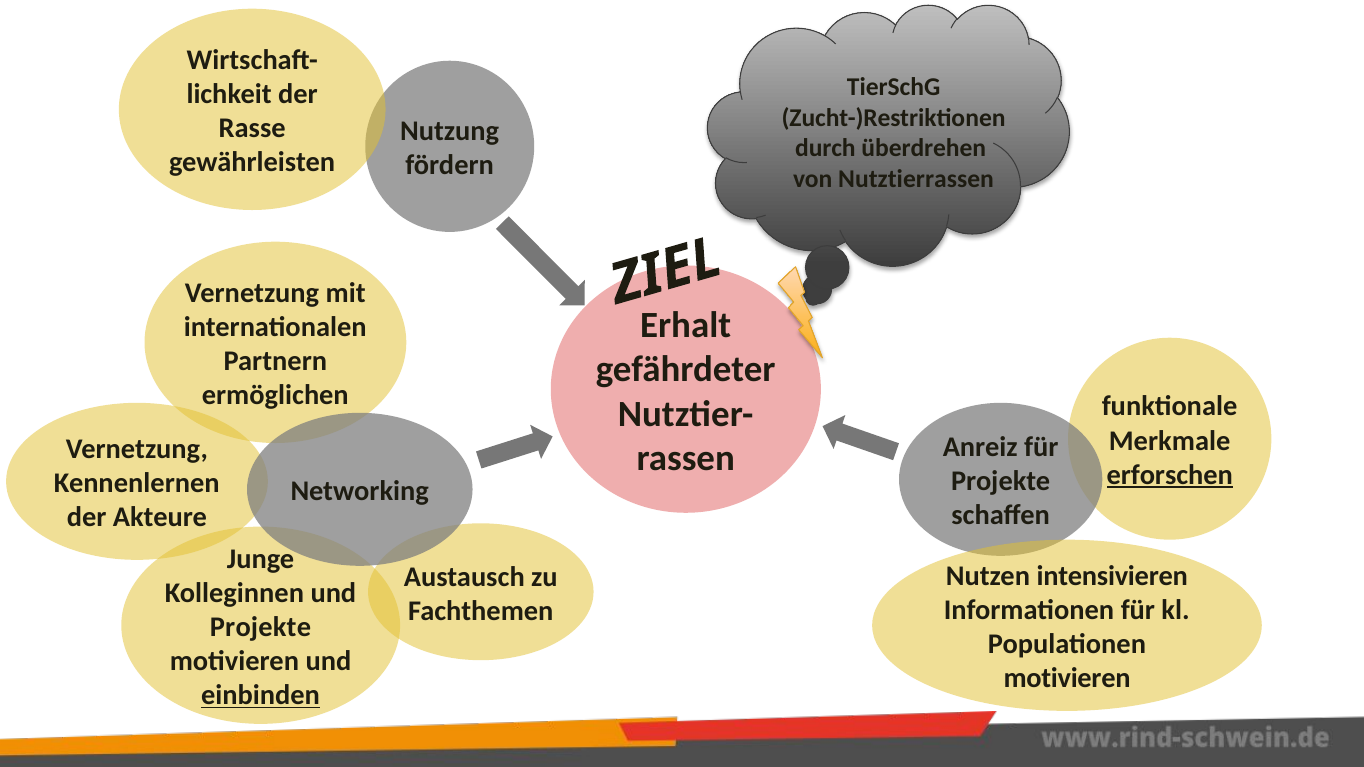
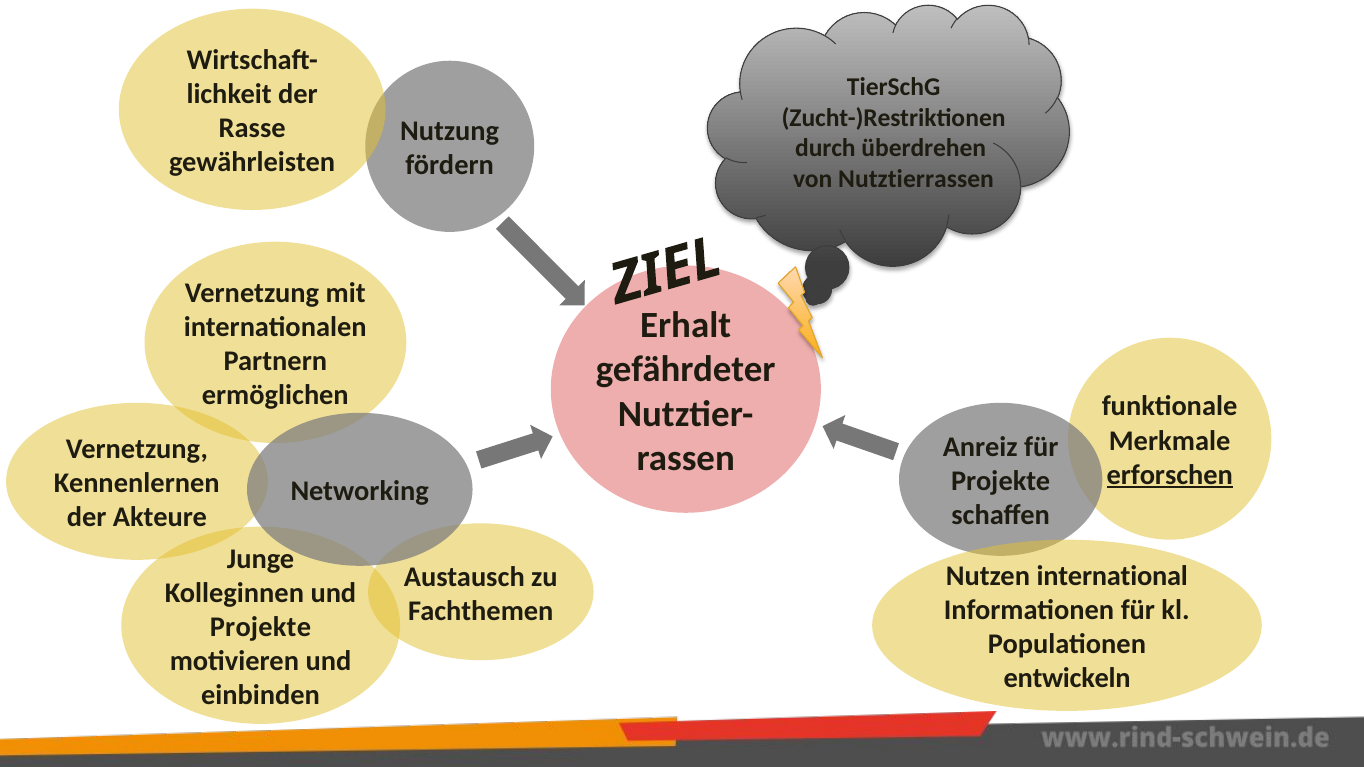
intensivieren: intensivieren -> international (1112, 576)
motivieren: motivieren -> entwickeln (1067, 679)
einbinden underline: present -> none (261, 696)
